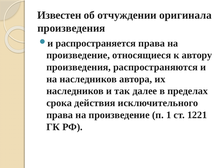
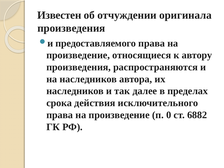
распространяется: распространяется -> предоставляемого (96, 43)
1: 1 -> 0 (169, 115)
1221: 1221 -> 6882 (197, 115)
